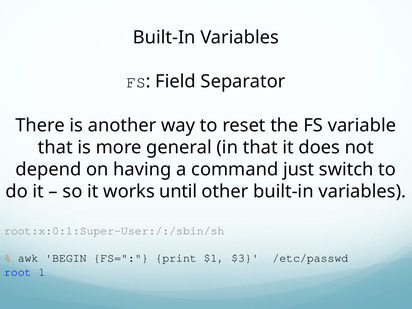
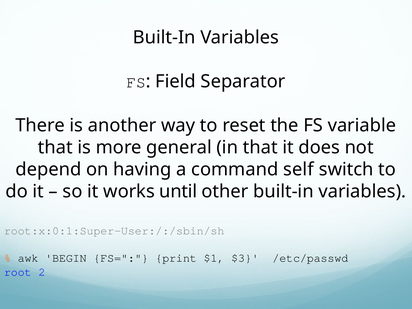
just: just -> self (298, 169)
1: 1 -> 2 (42, 272)
